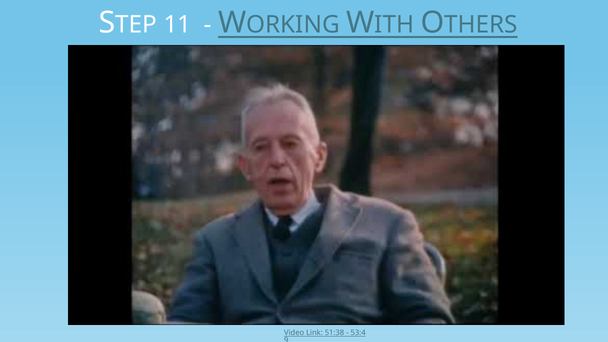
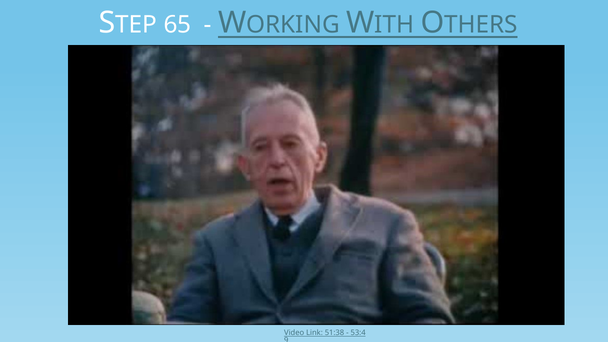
11: 11 -> 65 (177, 25)
